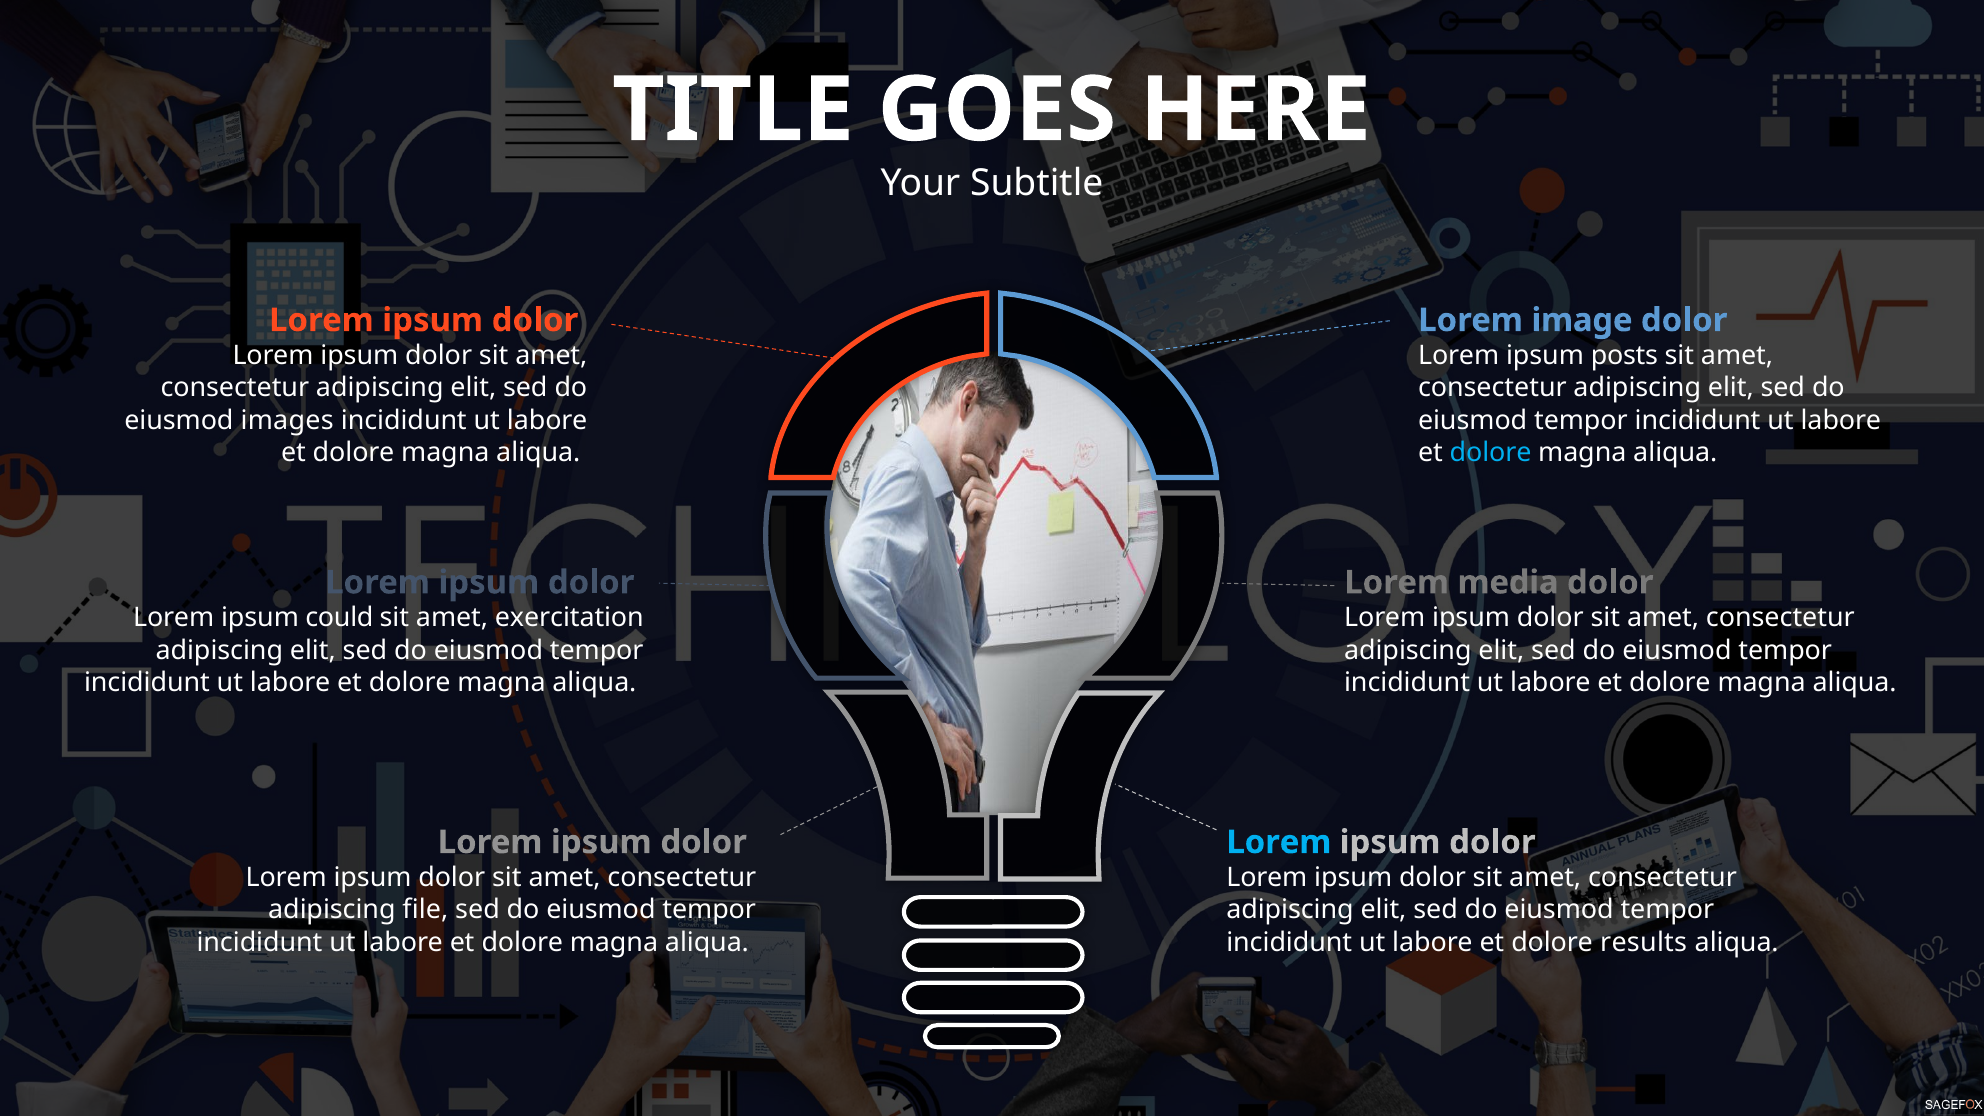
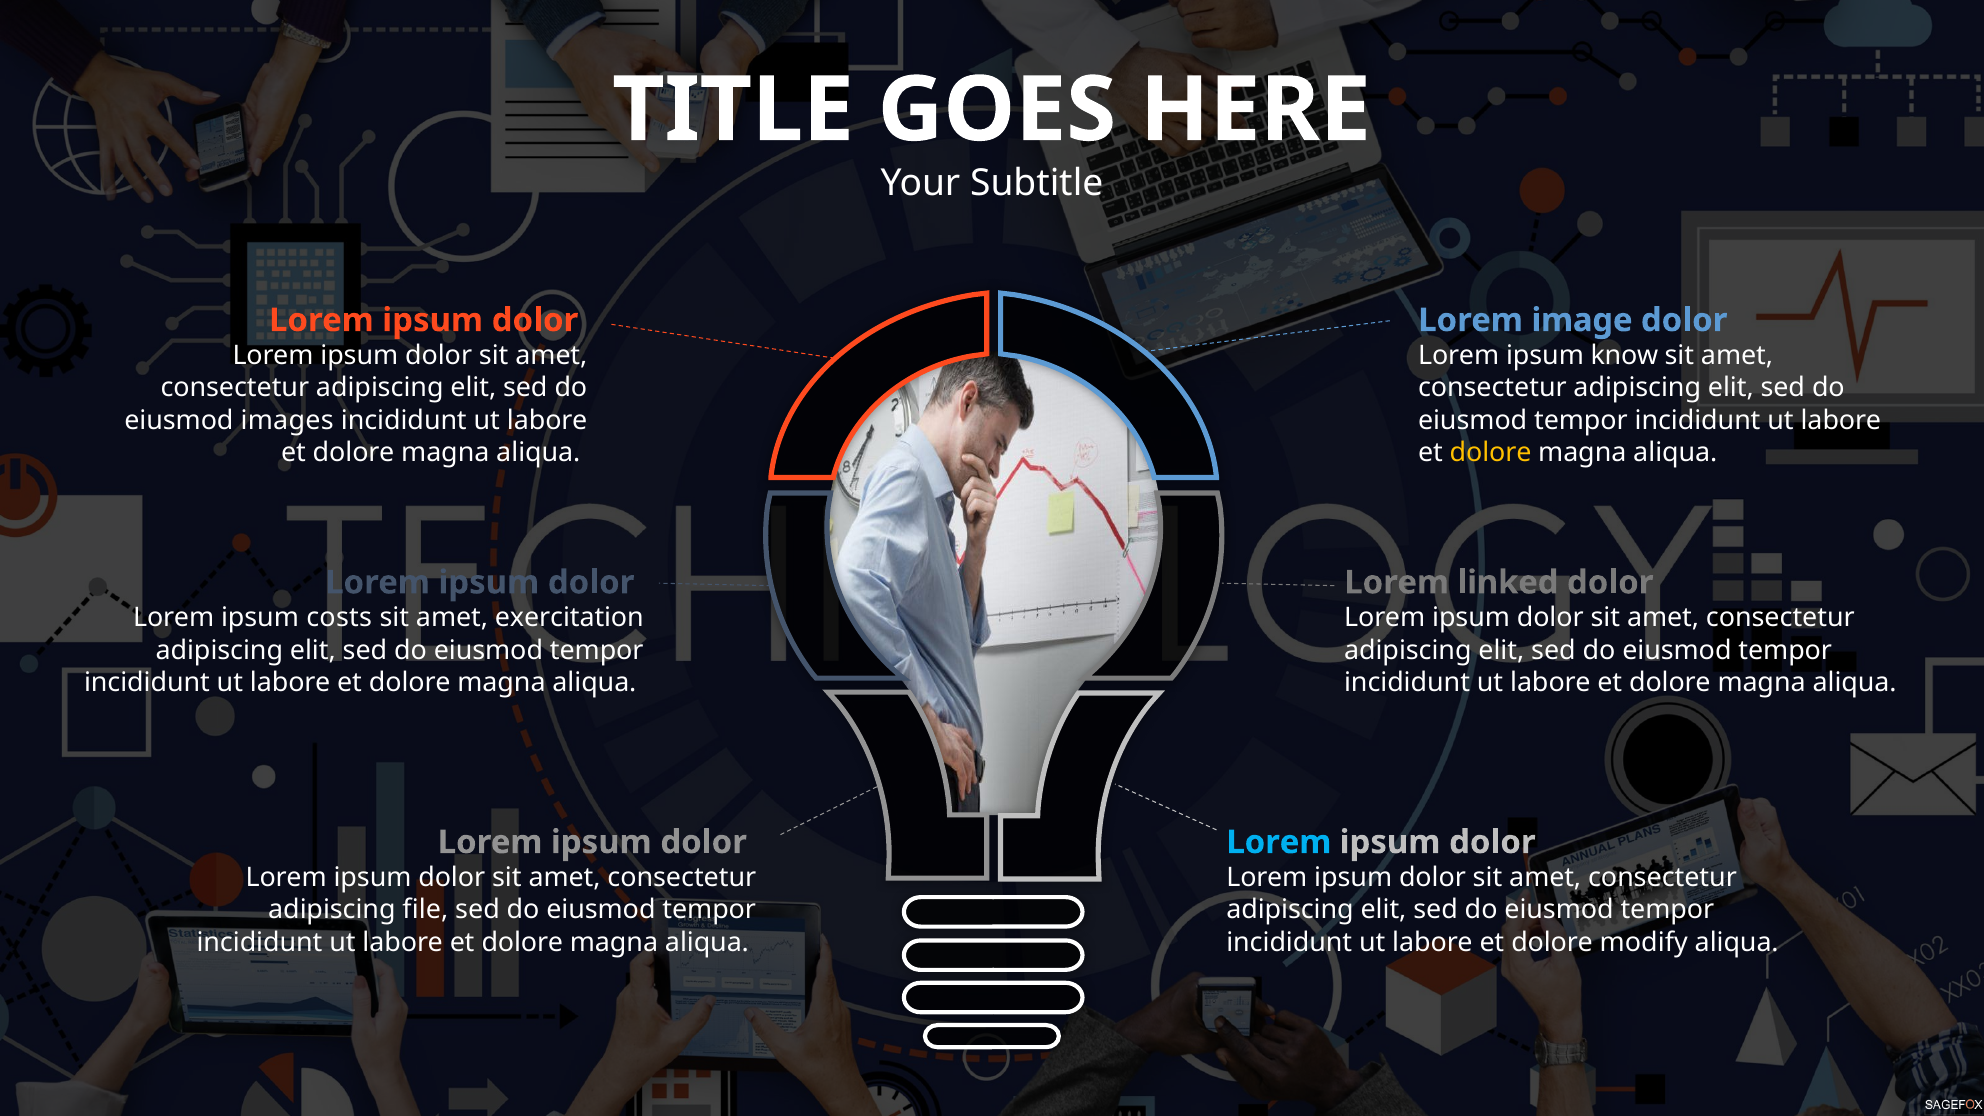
posts: posts -> know (1624, 356)
dolore colour: light blue -> yellow (1491, 453)
media: media -> linked (1508, 583)
could: could -> costs (339, 618)
results: results -> modify (1644, 942)
